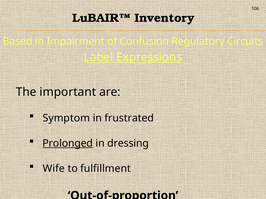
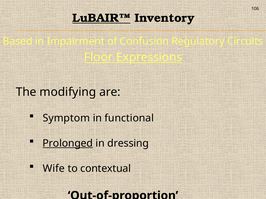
LuBAIR™ underline: none -> present (101, 18)
Label: Label -> Floor (98, 57)
important: important -> modifying (68, 92)
frustrated: frustrated -> functional (129, 118)
fulfillment: fulfillment -> contextual (106, 169)
